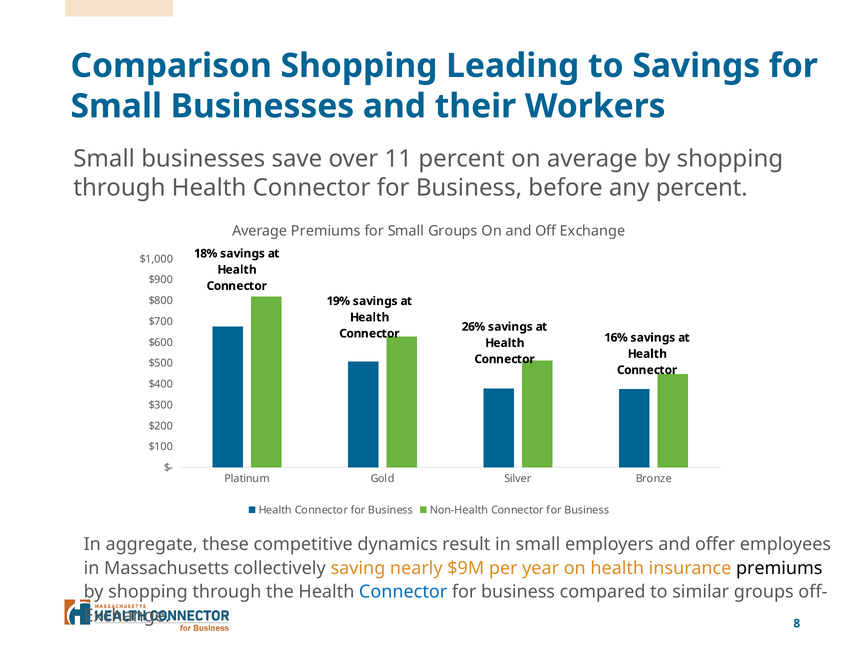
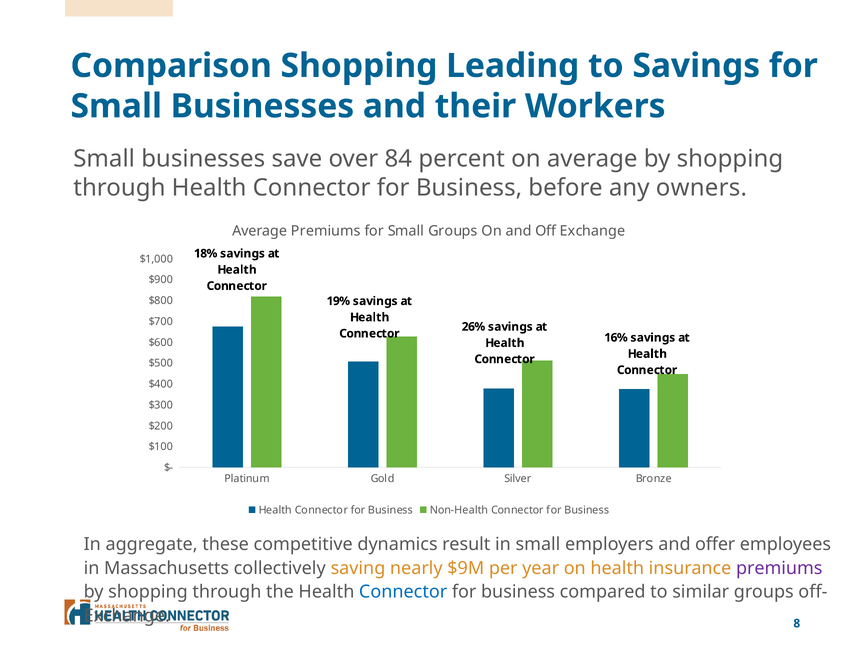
11: 11 -> 84 (398, 159)
any percent: percent -> owners (701, 188)
premiums colour: black -> purple (779, 568)
